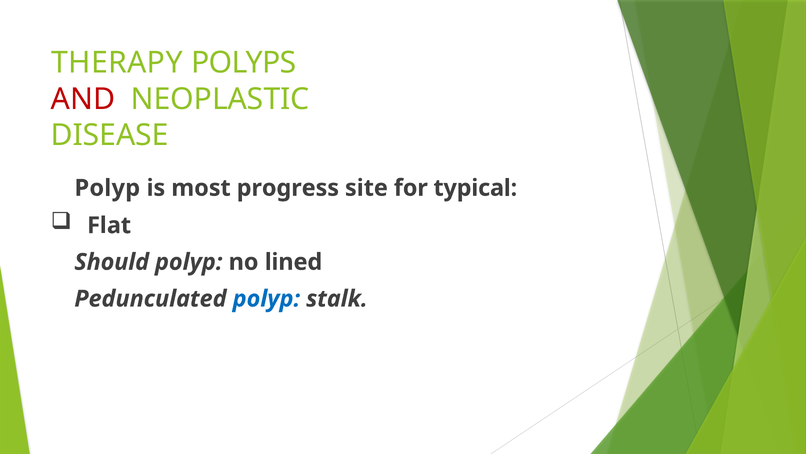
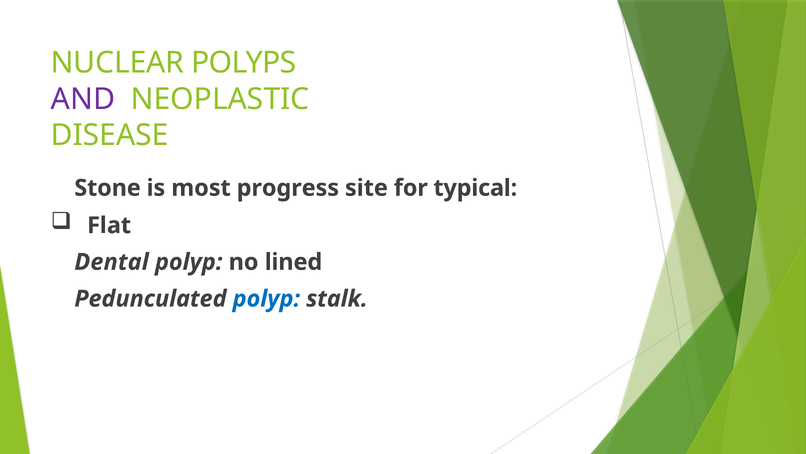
THERAPY: THERAPY -> NUCLEAR (117, 63)
AND colour: red -> purple (83, 99)
Polyp: Polyp -> Stone (108, 188)
Should: Should -> Dental (112, 262)
